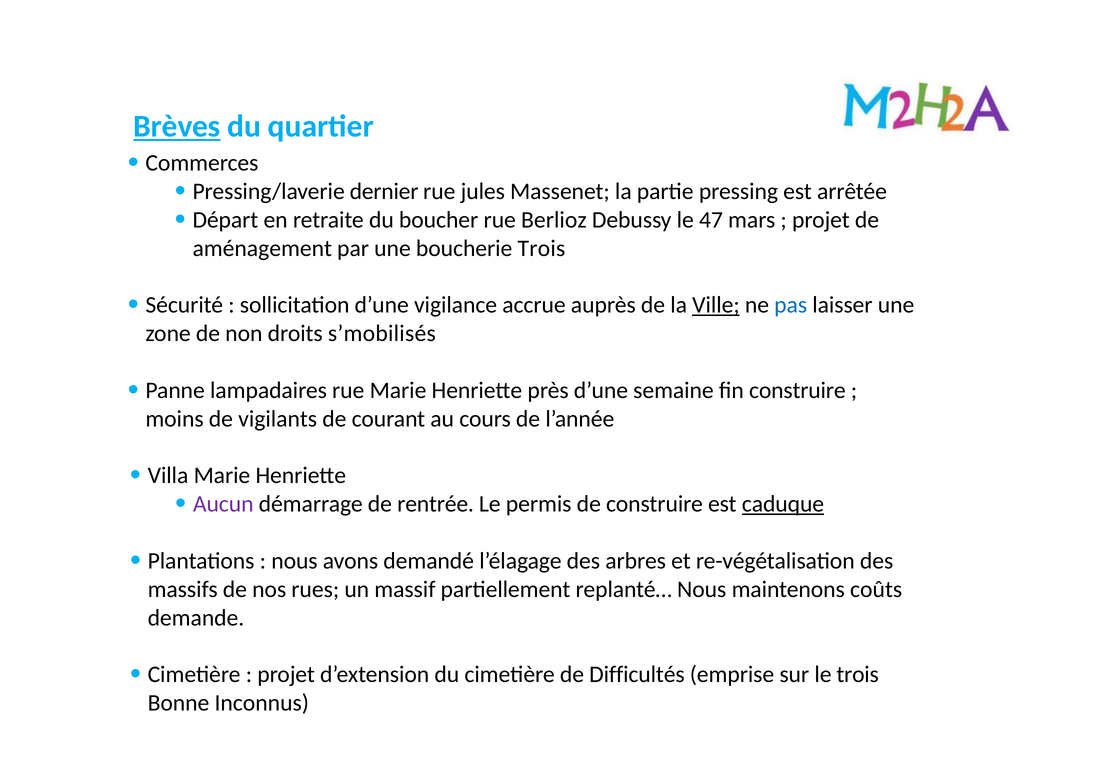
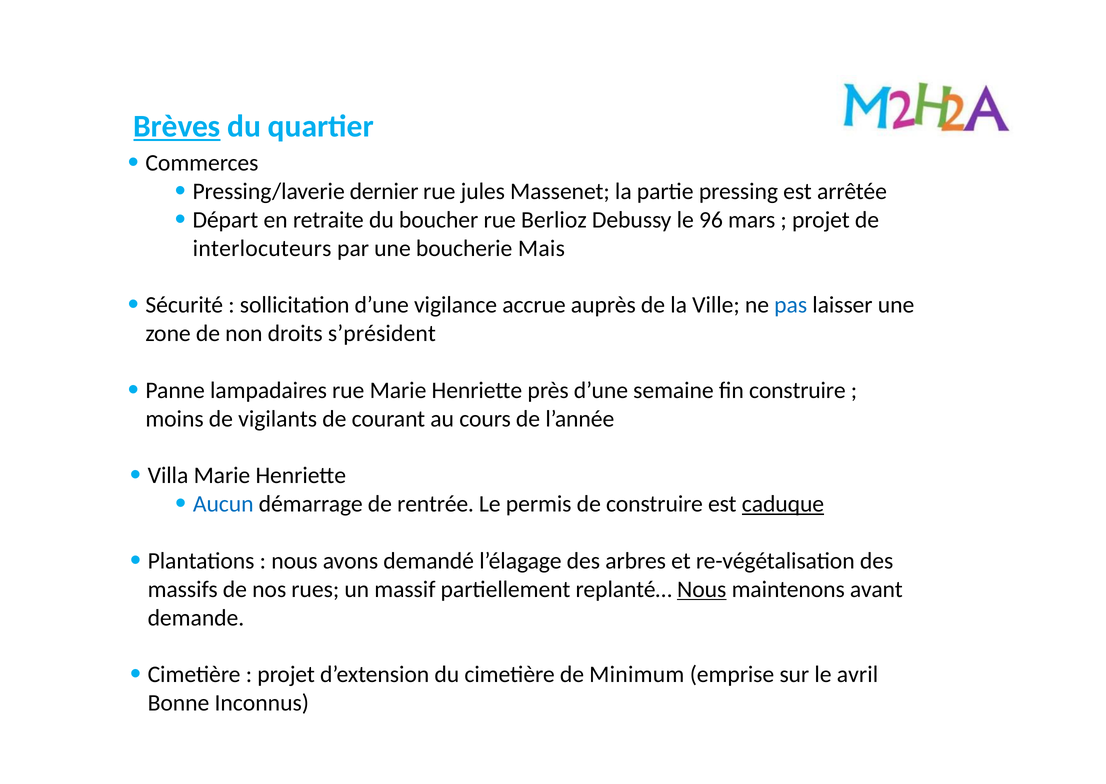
47: 47 -> 96 (711, 220)
aménagement: aménagement -> interlocuteurs (262, 248)
boucherie Trois: Trois -> Mais (541, 248)
Ville underline: present -> none (716, 305)
s’mobilisés: s’mobilisés -> s’président (382, 334)
Aucun colour: purple -> blue (223, 504)
Nous underline: none -> present (702, 589)
coûts: coûts -> avant (876, 589)
Difficultés: Difficultés -> Minimum (637, 674)
le trois: trois -> avril (857, 674)
